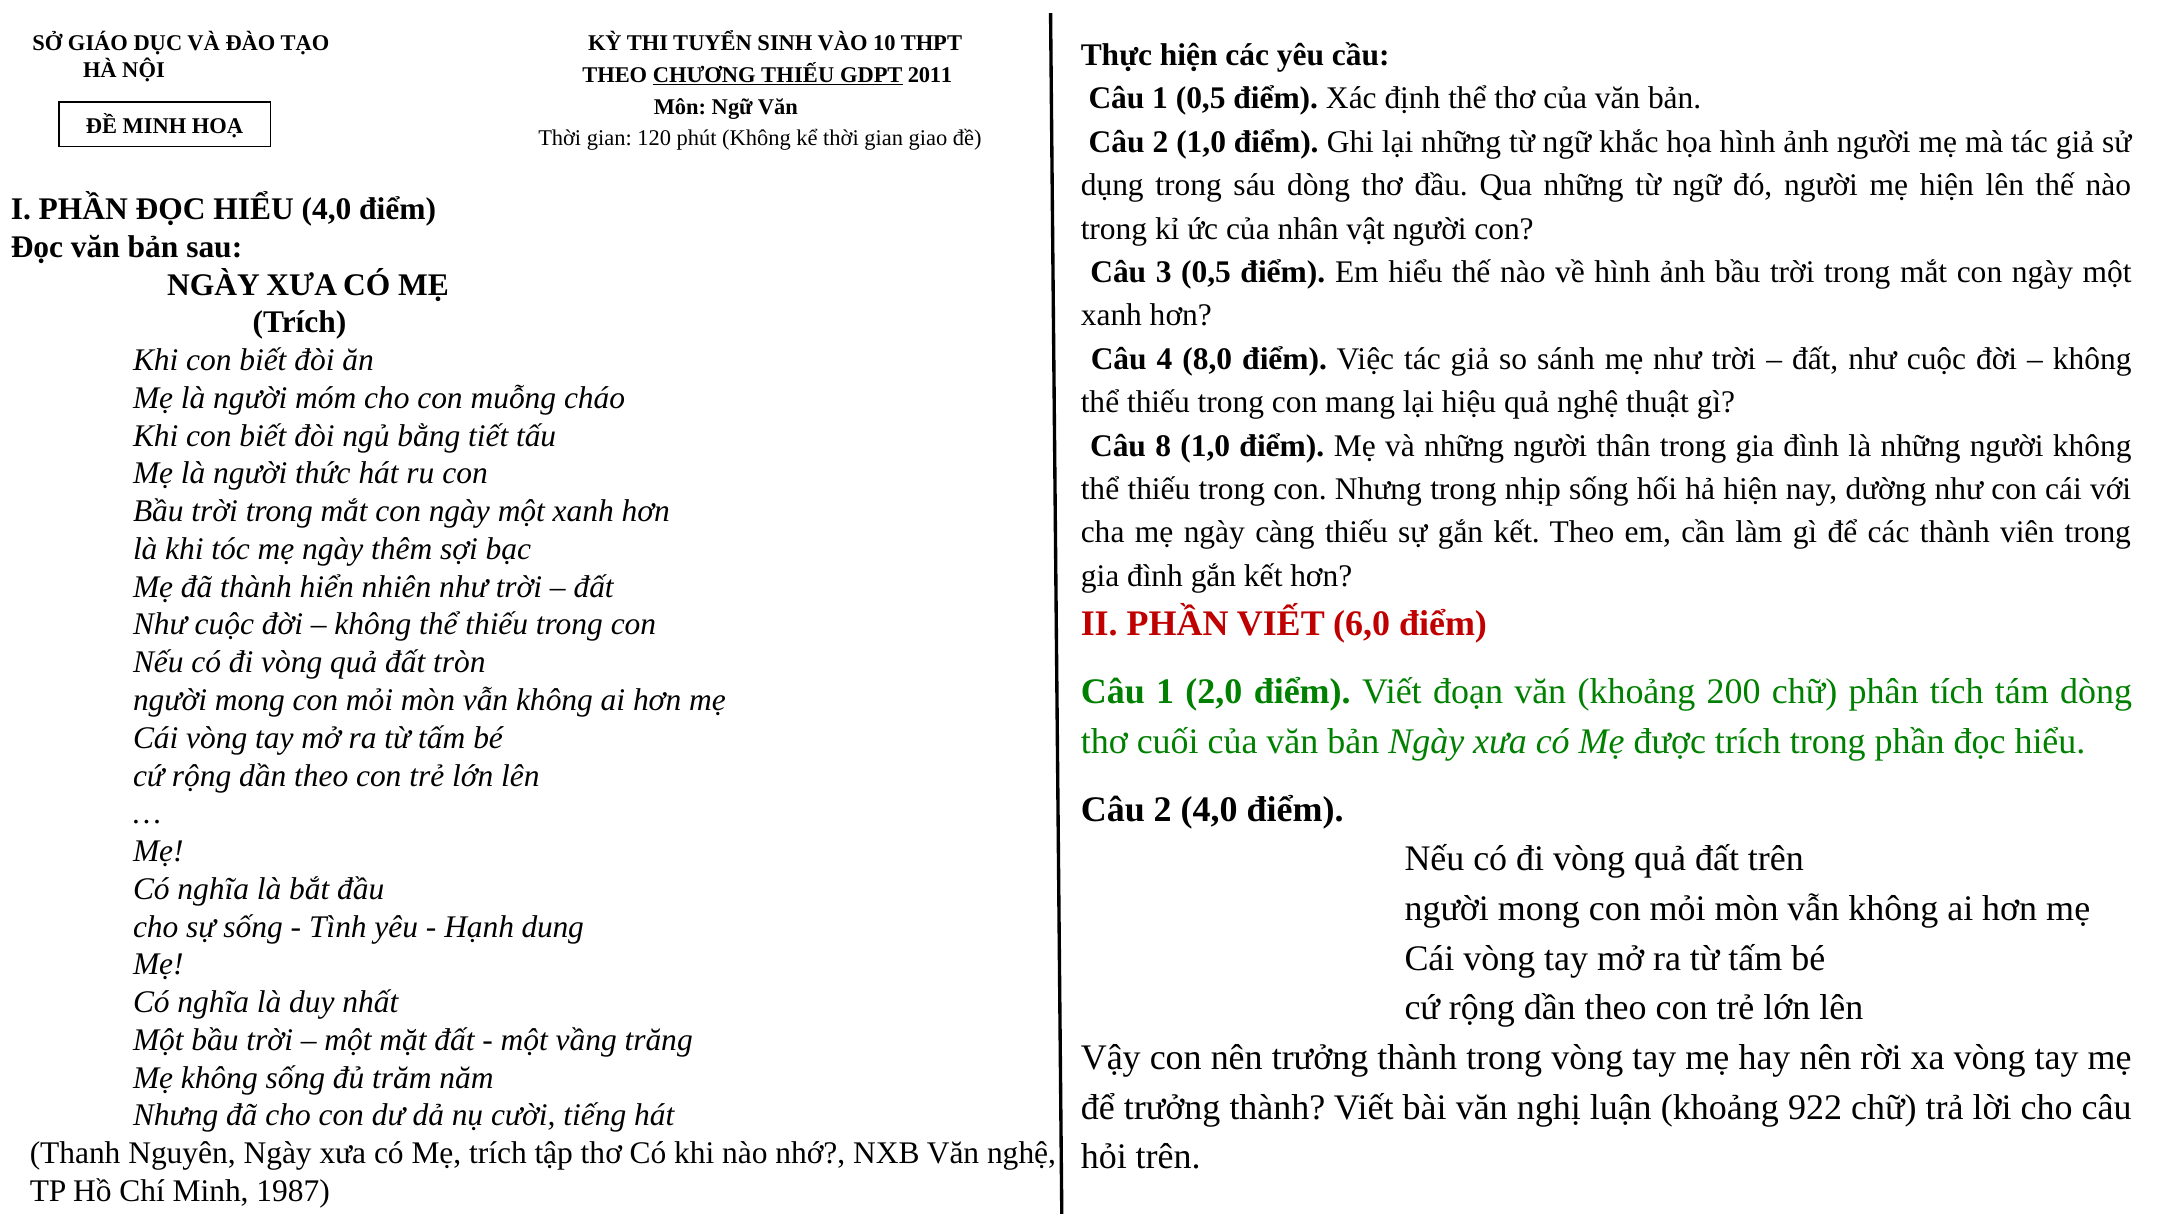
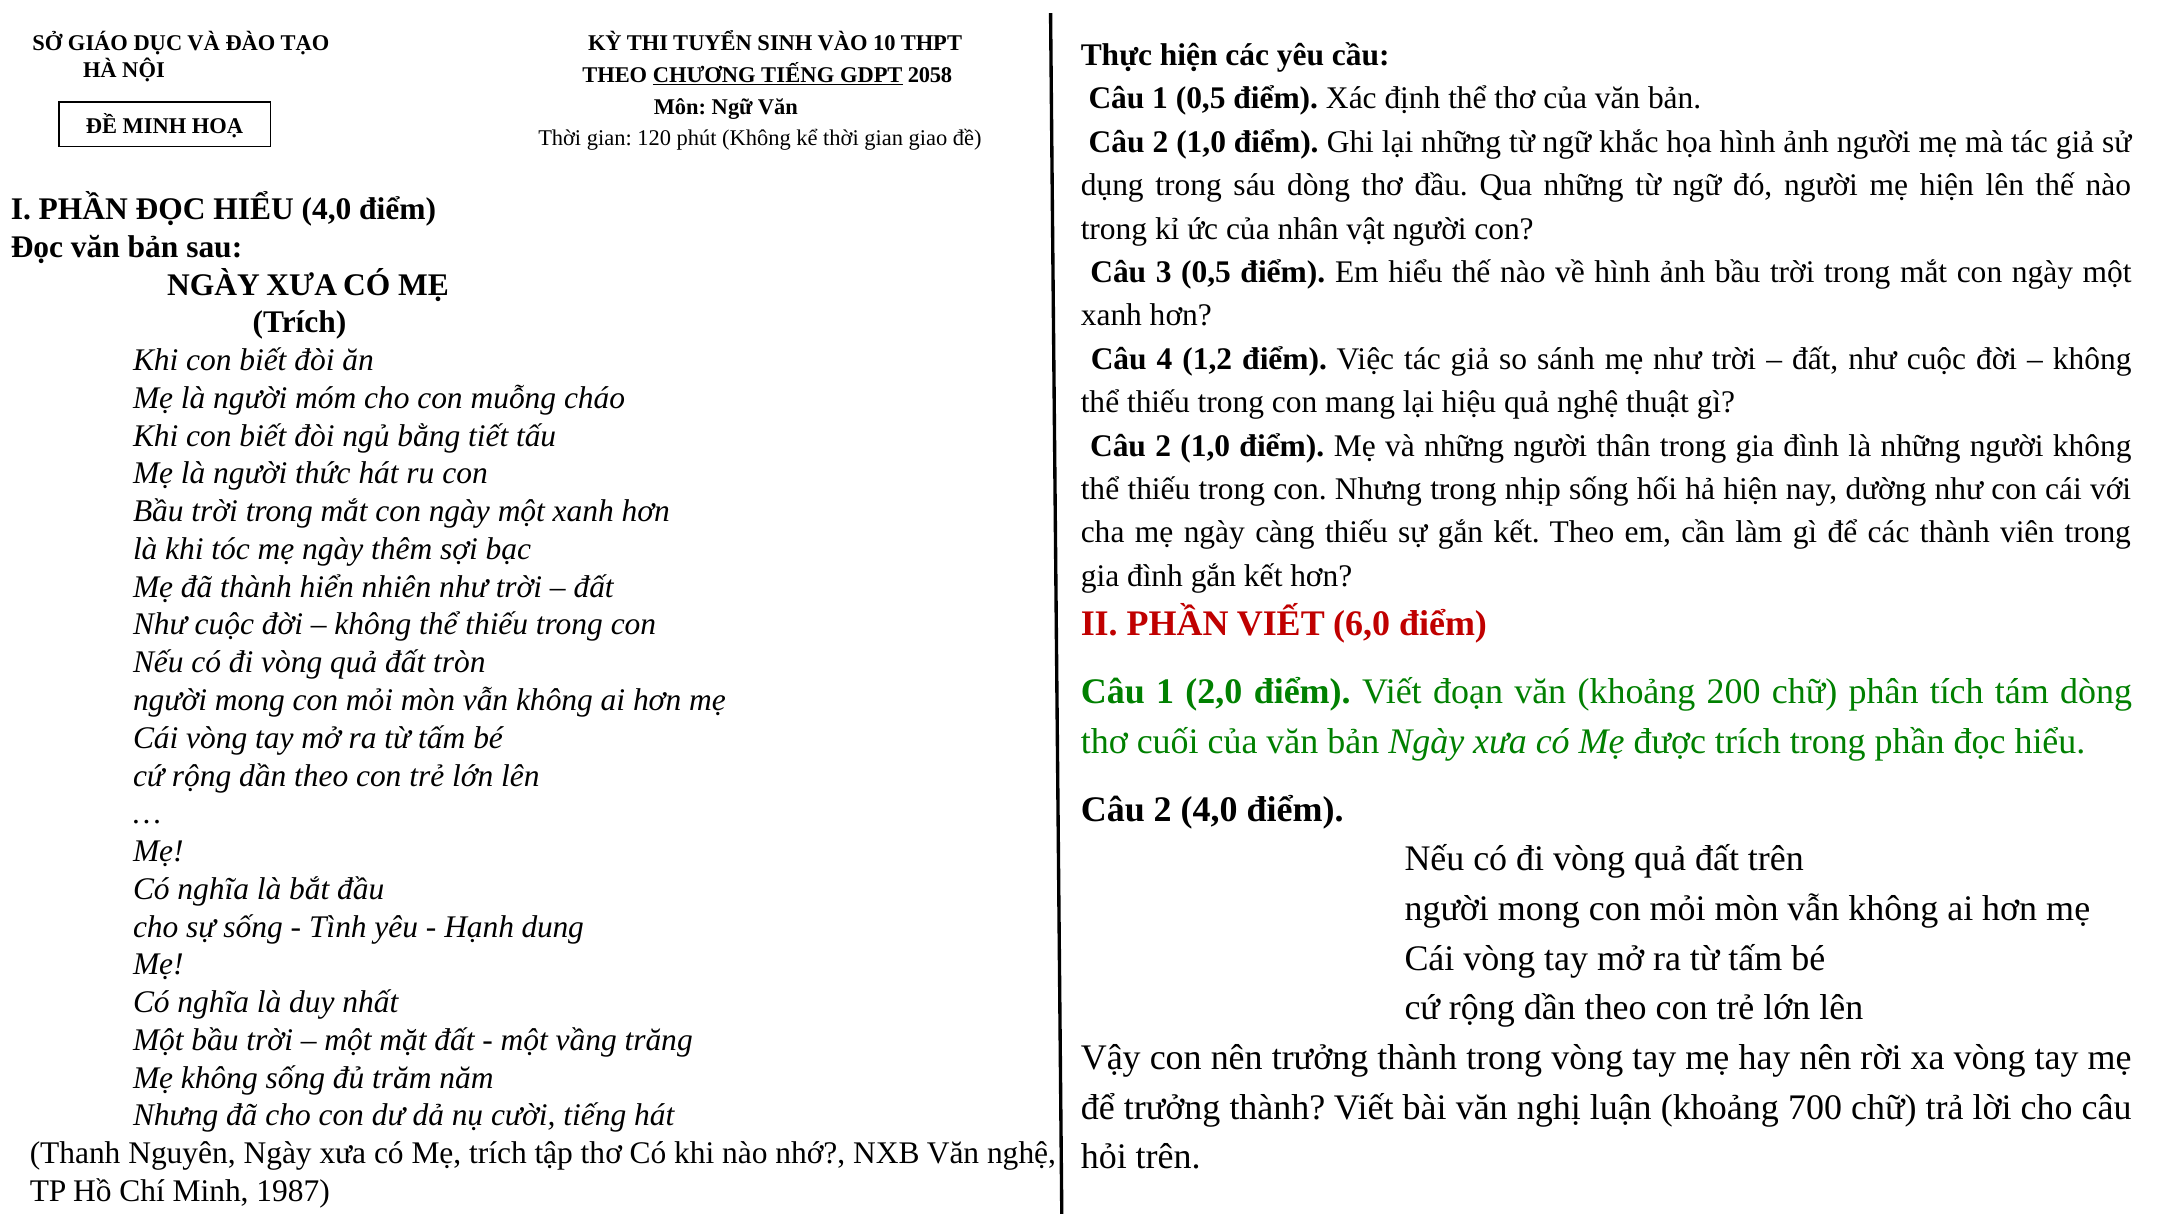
CHƯƠNG THIẾU: THIẾU -> TIẾNG (798, 75)
2011: 2011 -> 2058 (930, 75)
8,0: 8,0 -> 1,2 (1207, 359)
8: 8 -> 2 (1163, 446)
922: 922 -> 700 (1815, 1107)
